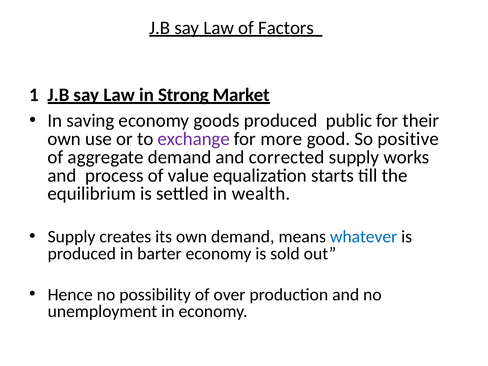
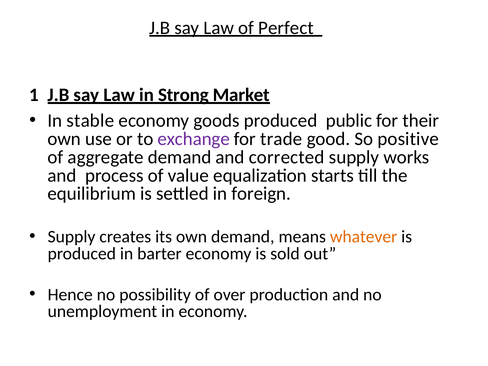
Factors: Factors -> Perfect (286, 28)
saving: saving -> stable (90, 121)
more: more -> trade (281, 139)
wealth: wealth -> foreign (261, 194)
whatever colour: blue -> orange (364, 237)
